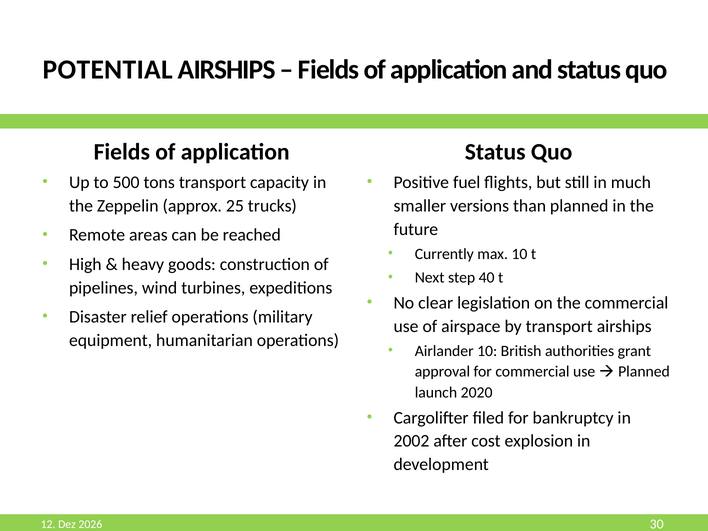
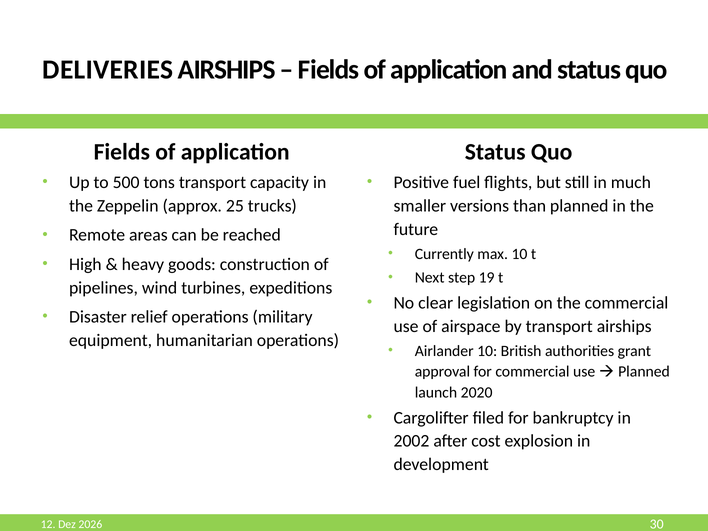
POTENTIAL: POTENTIAL -> DELIVERIES (108, 69)
40: 40 -> 19 (487, 278)
